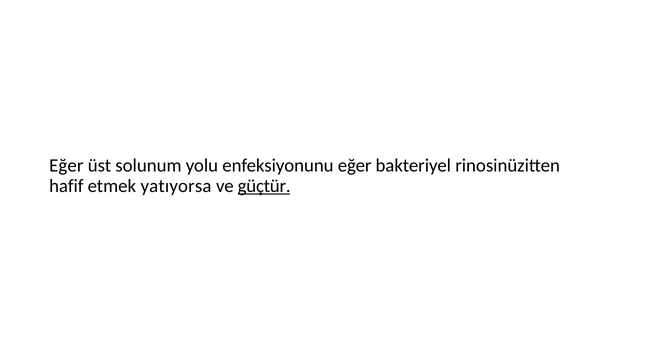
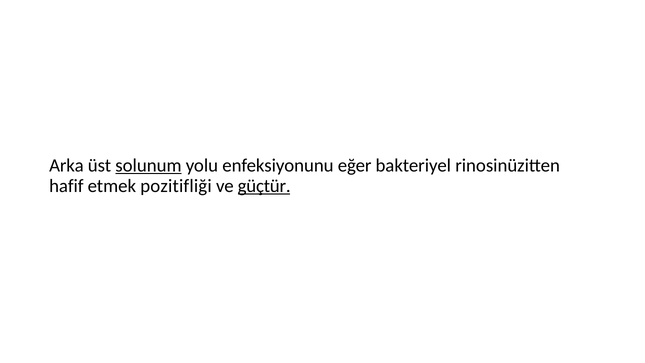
Eğer: Eğer -> Arka (66, 165)
solunum underline: none -> present (148, 165)
yatıyorsa: yatıyorsa -> pozitifliği (176, 186)
